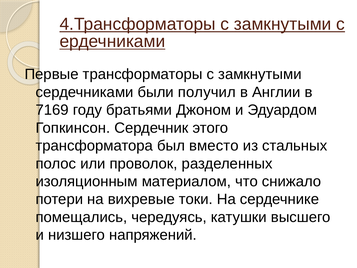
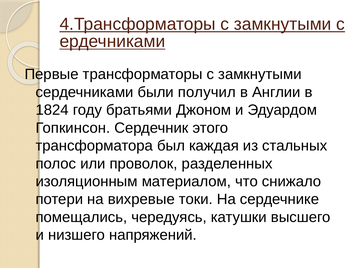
7169: 7169 -> 1824 (52, 110)
вместо: вместо -> каждая (214, 146)
